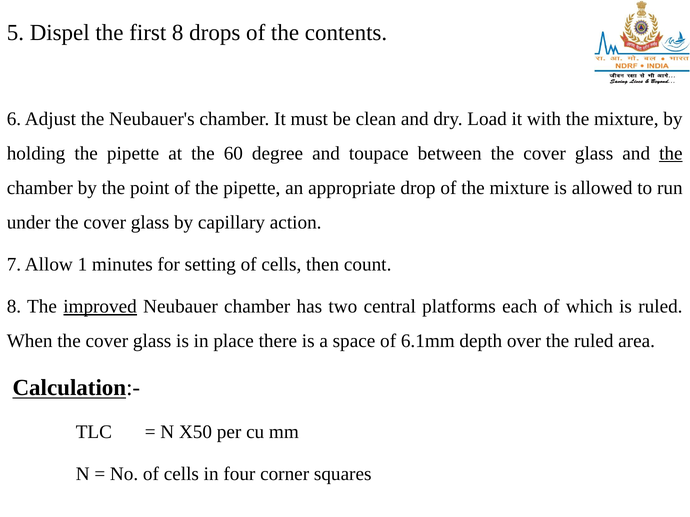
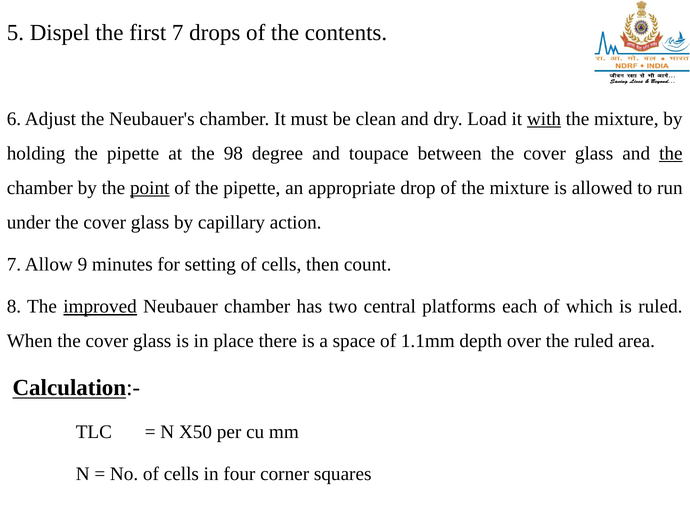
first 8: 8 -> 7 (178, 33)
with underline: none -> present (544, 119)
60: 60 -> 98 (233, 153)
point underline: none -> present (150, 188)
1: 1 -> 9 (82, 265)
6.1mm: 6.1mm -> 1.1mm (428, 341)
